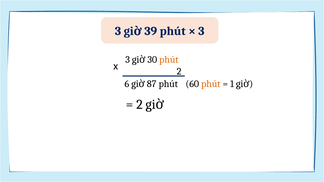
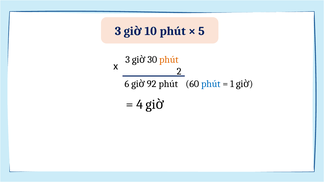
39: 39 -> 10 (151, 31)
3: 3 -> 5 (201, 31)
87: 87 -> 92 (152, 84)
phút colour: orange -> blue (211, 84)
2: 2 -> 4 (140, 105)
